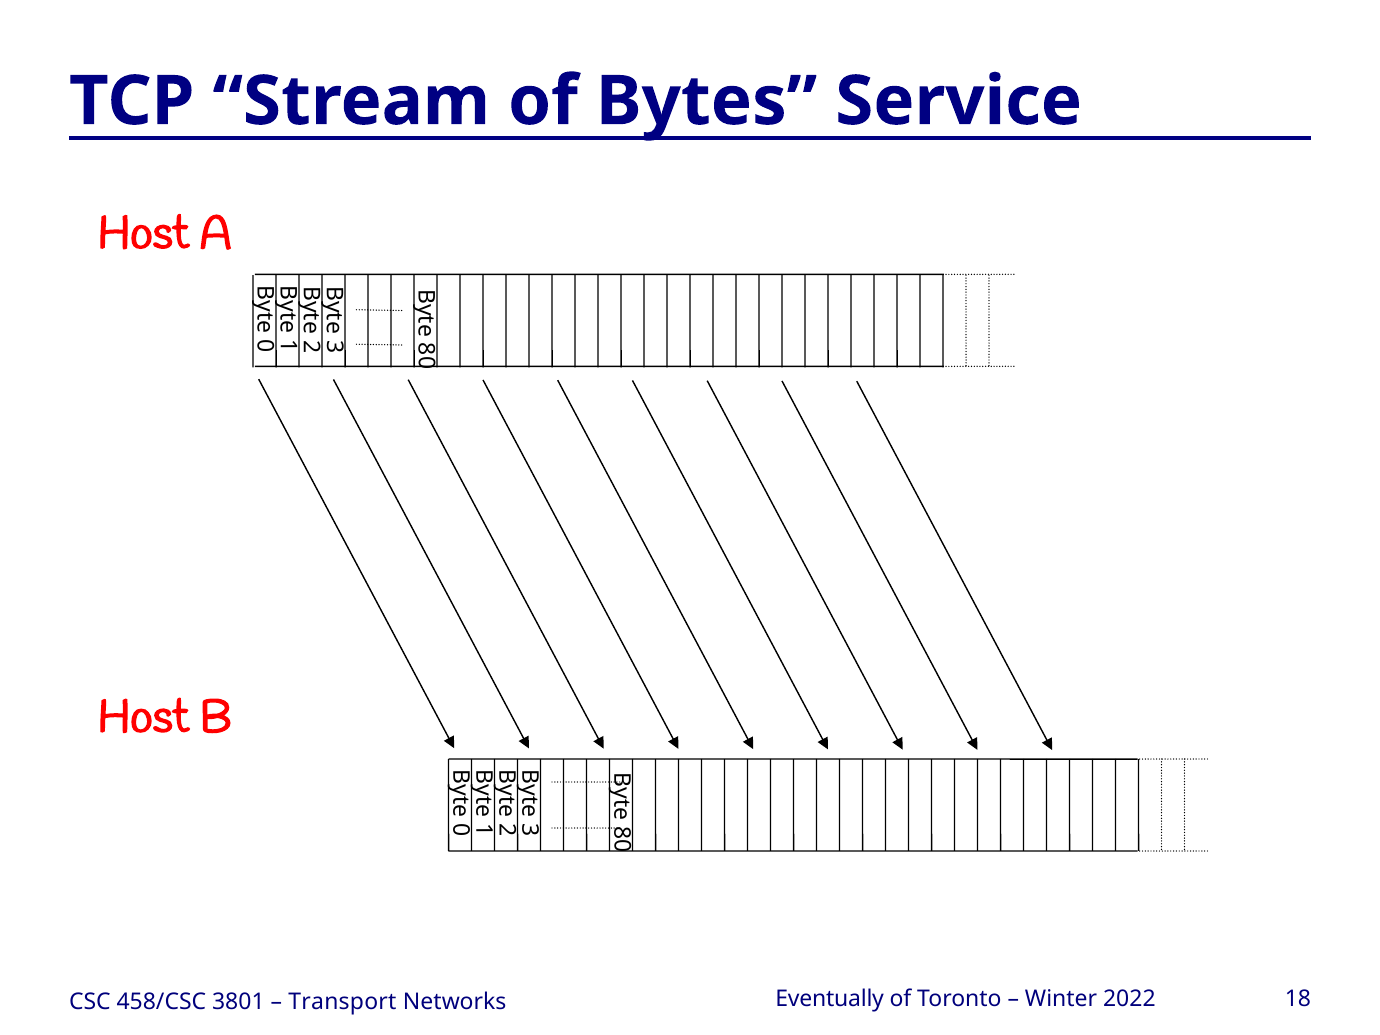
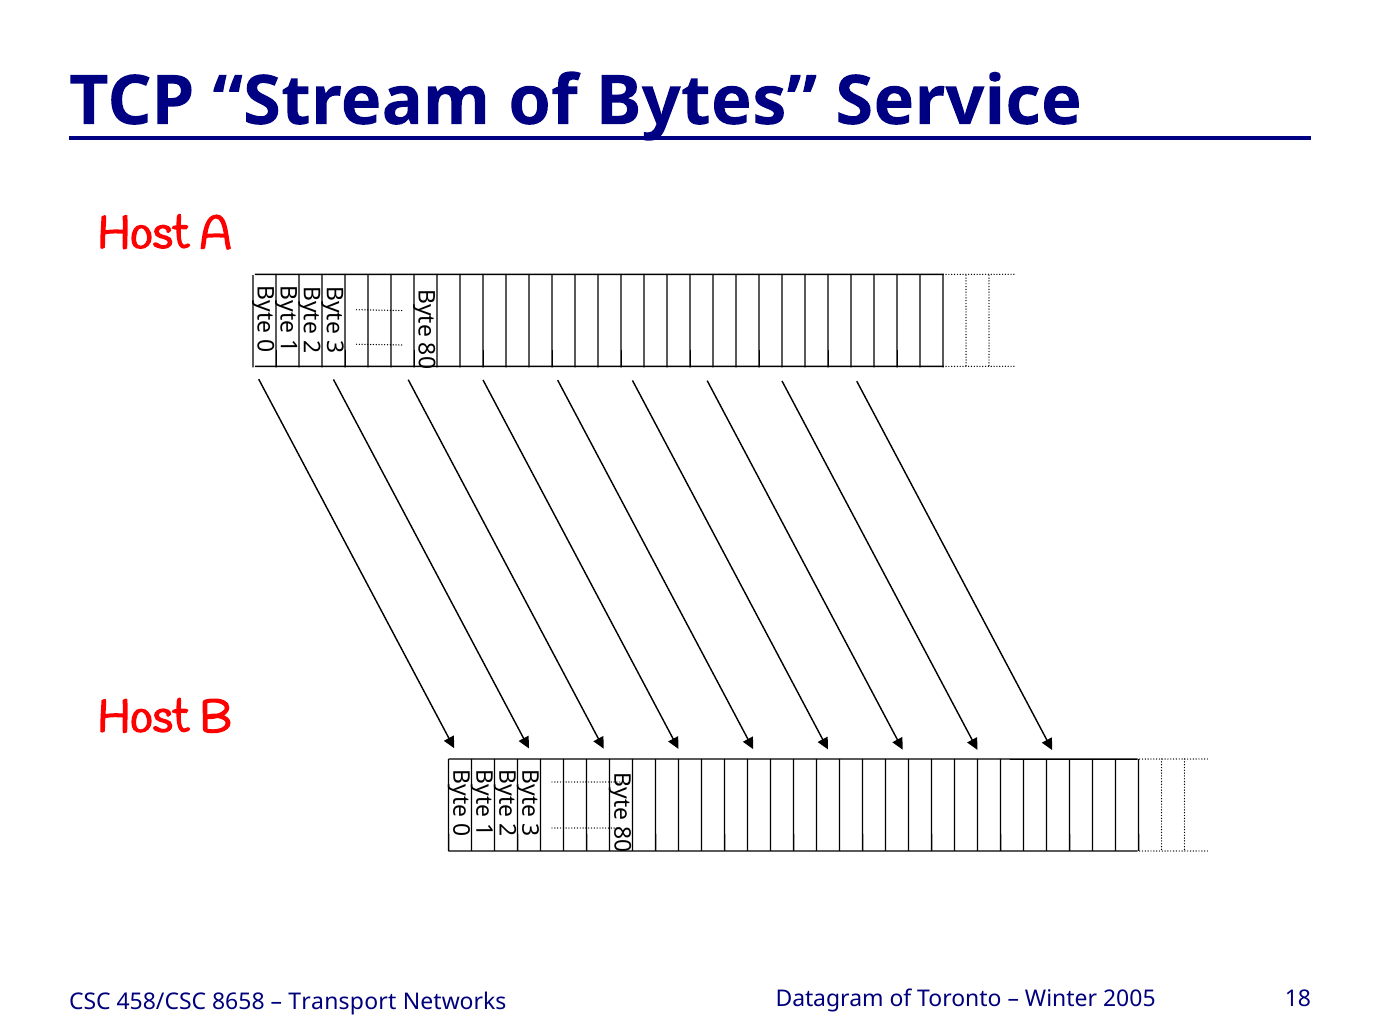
Eventually: Eventually -> Datagram (830, 998)
2022: 2022 -> 2005 (1129, 998)
3801: 3801 -> 8658 (238, 1002)
